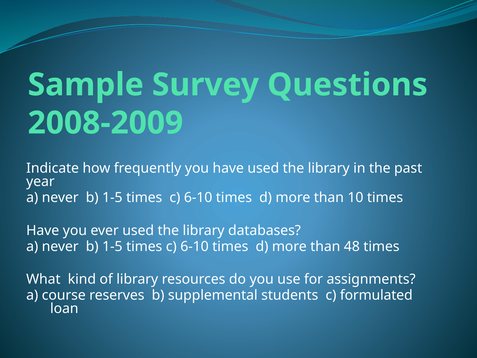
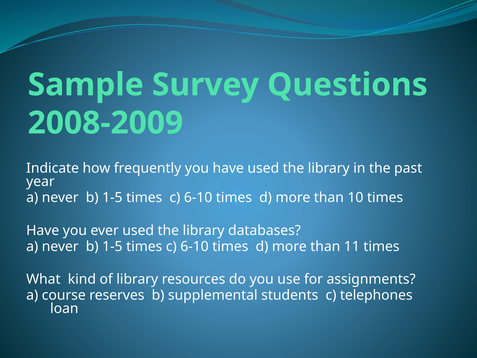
48: 48 -> 11 (352, 246)
formulated: formulated -> telephones (376, 295)
